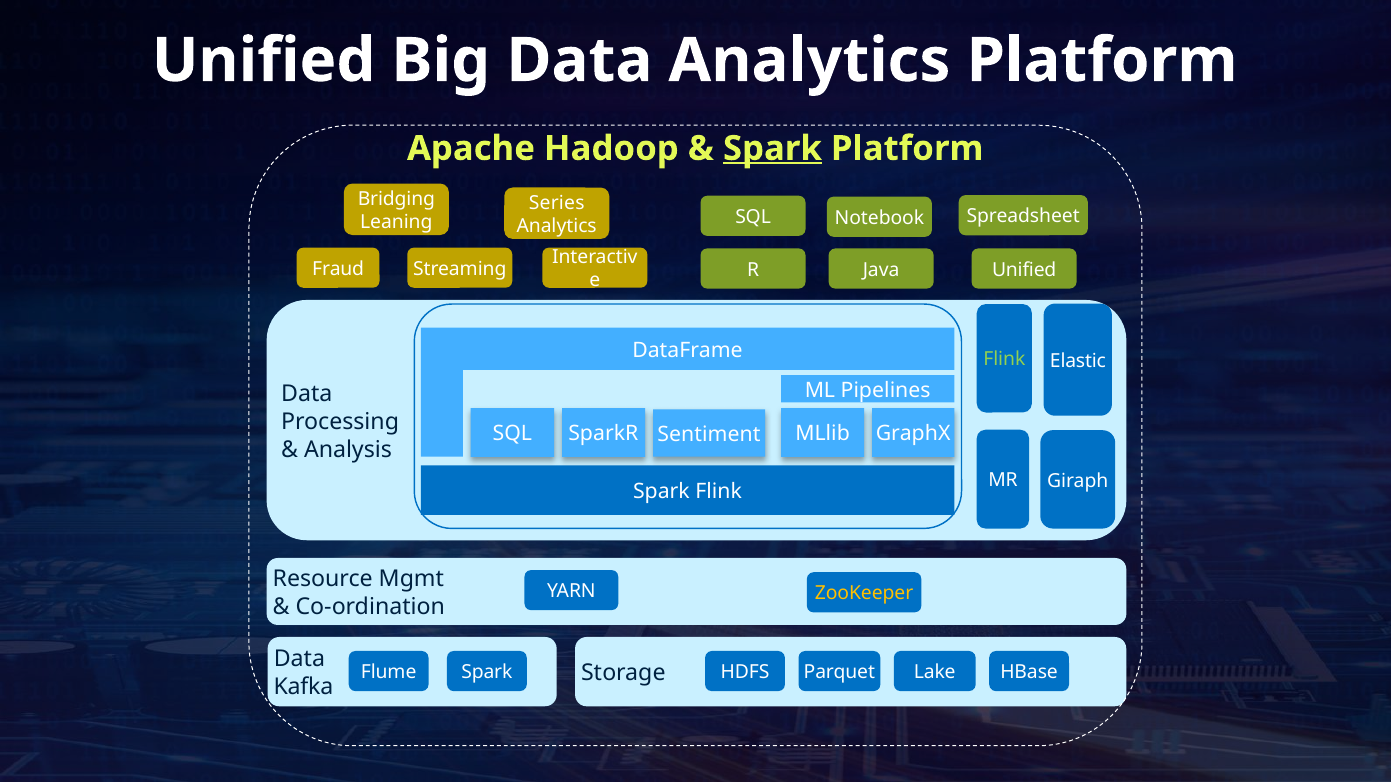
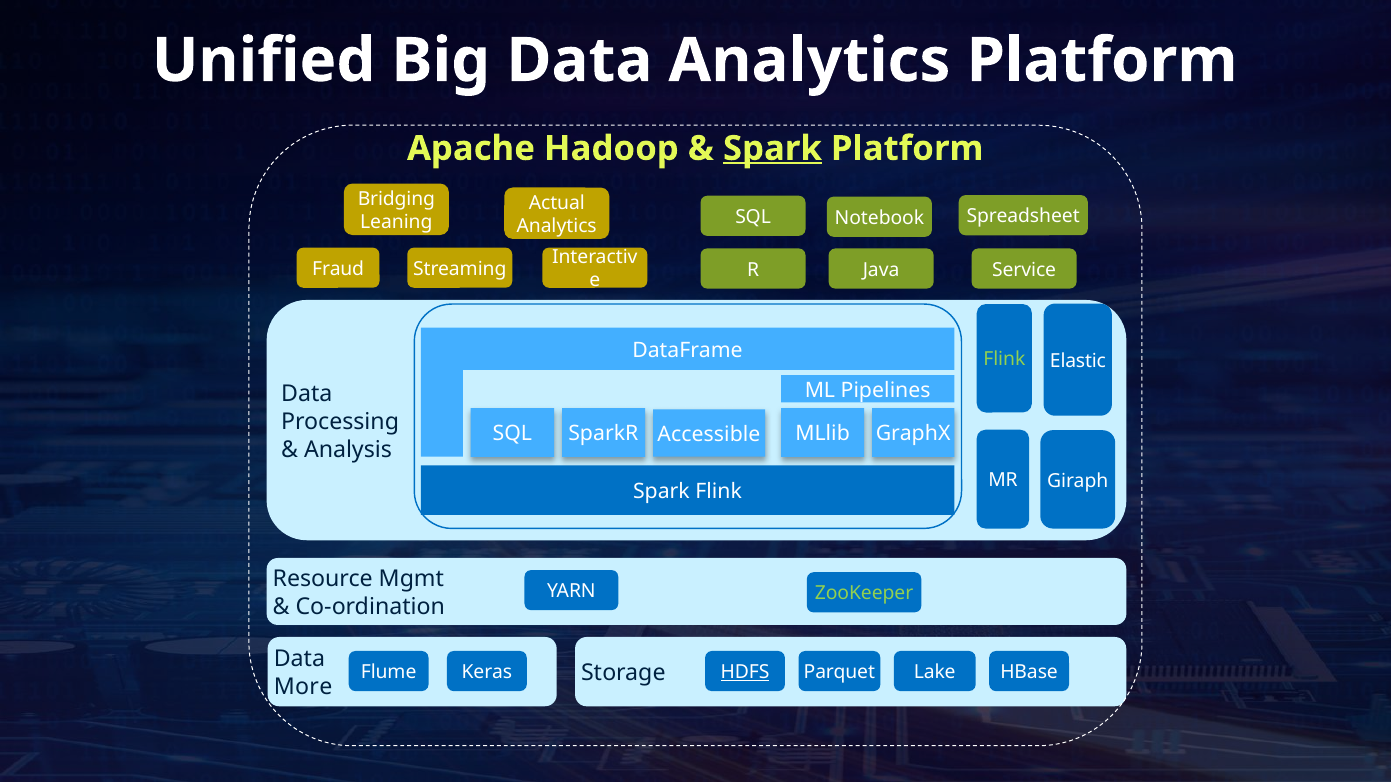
Series: Series -> Actual (557, 203)
R Unified: Unified -> Service (1024, 270)
Sentiment: Sentiment -> Accessible (709, 435)
ZooKeeper colour: yellow -> light green (864, 594)
Flume Spark: Spark -> Keras (487, 673)
HDFS underline: none -> present (745, 673)
Kafka: Kafka -> More (303, 688)
